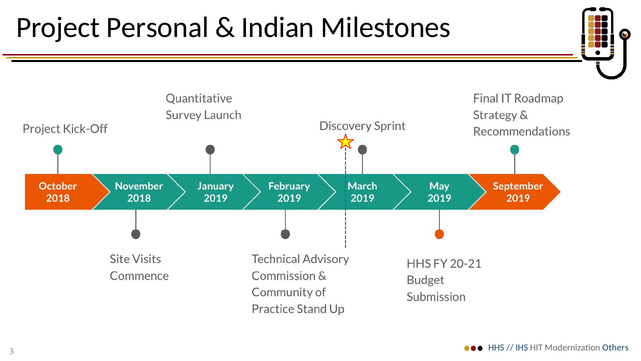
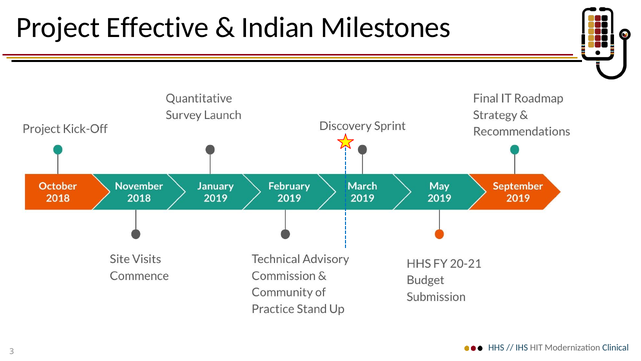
Personal: Personal -> Effective (158, 27)
Others: Others -> Clinical (616, 347)
